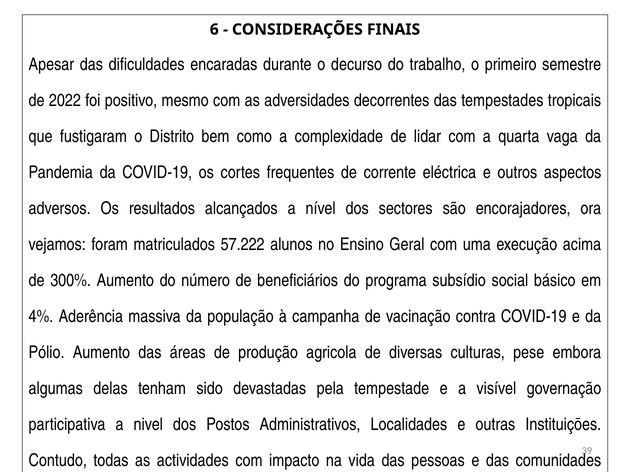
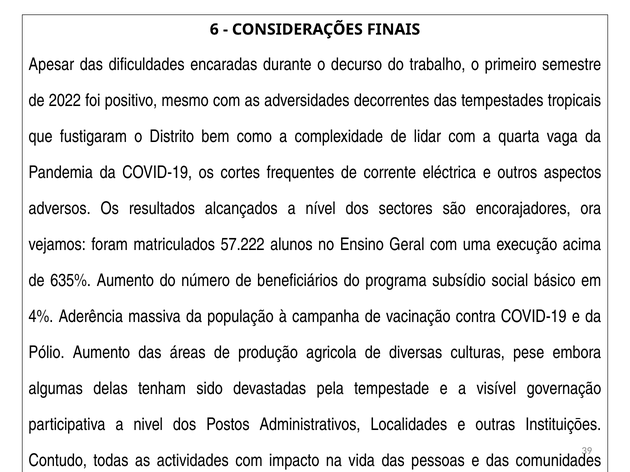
300%: 300% -> 635% (71, 281)
